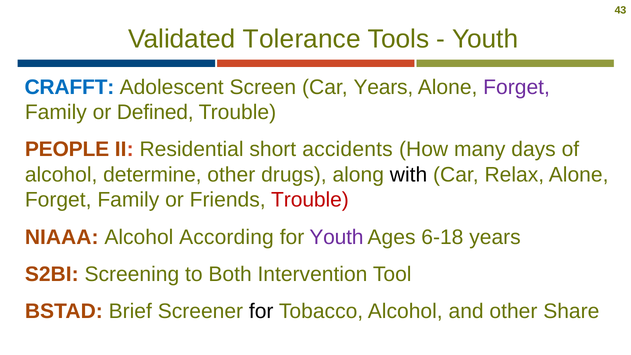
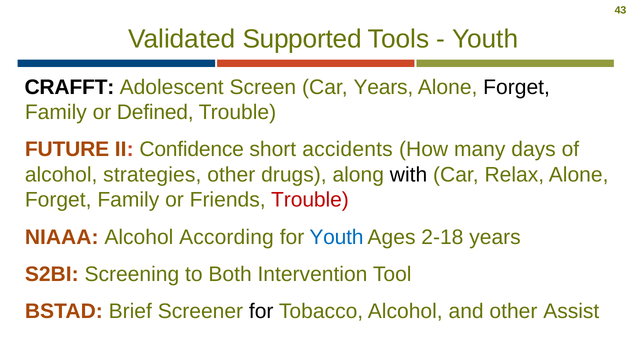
Tolerance: Tolerance -> Supported (302, 39)
CRAFFT colour: blue -> black (69, 87)
Forget colour: purple -> black (517, 87)
PEOPLE: PEOPLE -> FUTURE (67, 150)
Residential: Residential -> Confidence (192, 150)
determine: determine -> strategies (152, 175)
Youth colour: purple -> blue (336, 237)
6-18: 6-18 -> 2-18 (442, 237)
Share: Share -> Assist (571, 311)
